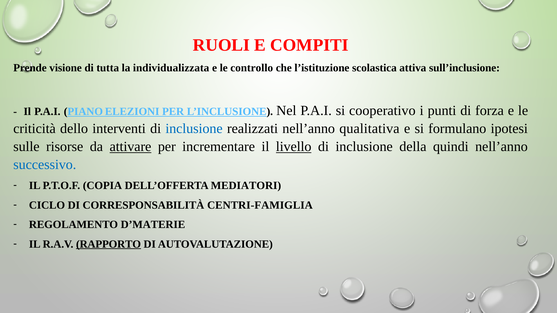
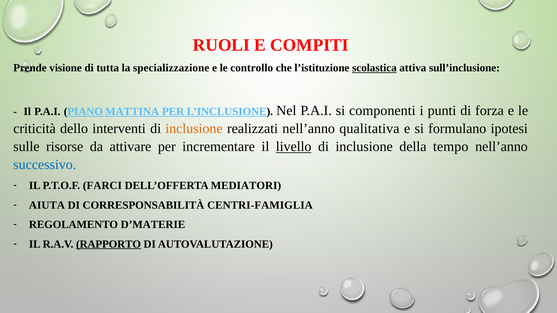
individualizzata: individualizzata -> specializzazione (171, 68)
scolastica underline: none -> present (374, 68)
ELEZIONI: ELEZIONI -> MATTINA (132, 112)
cooperativo: cooperativo -> componenti (382, 111)
inclusione colour: blue -> orange (194, 129)
attivare underline: present -> none (130, 147)
quindi: quindi -> tempo (451, 147)
COPIA: COPIA -> FARCI (102, 186)
CICLO: CICLO -> AIUTA (47, 205)
